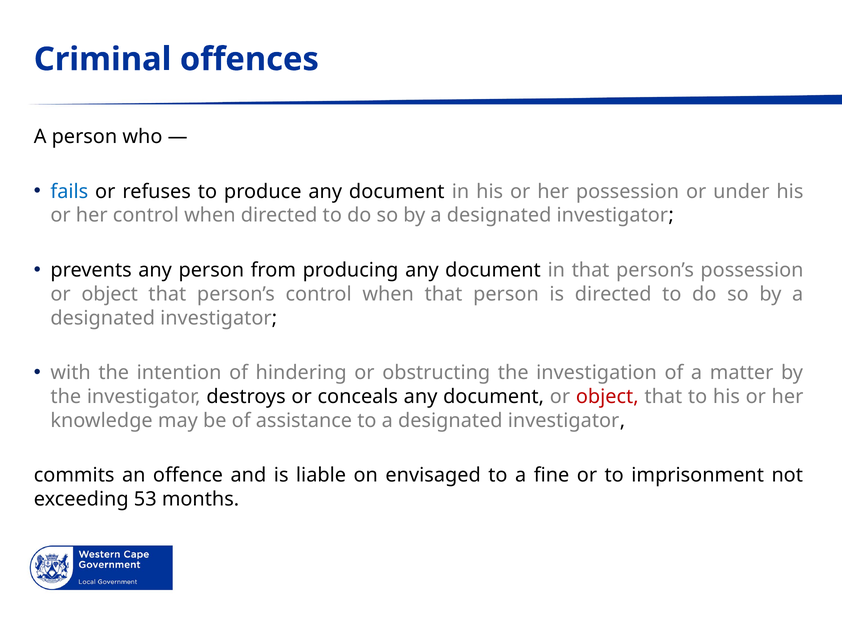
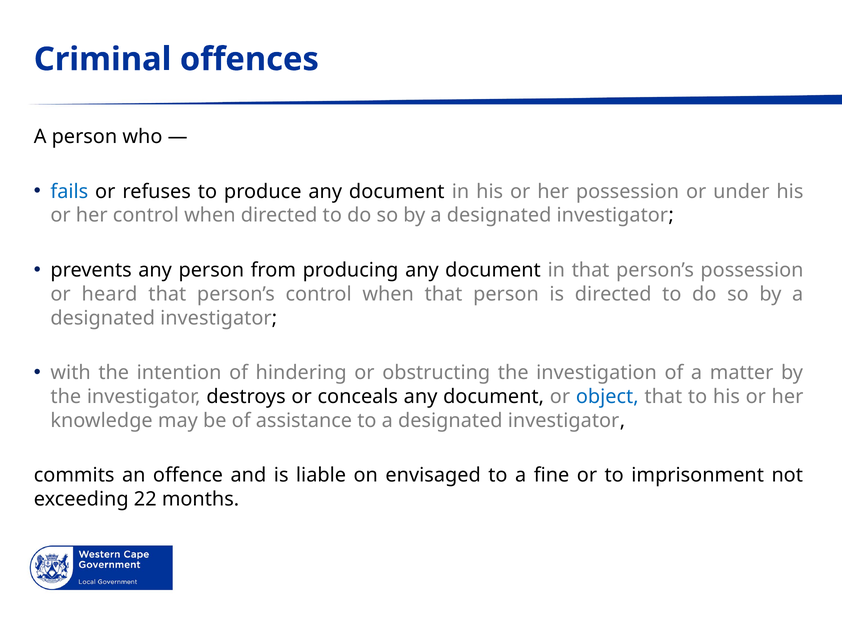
object: object -> heard (109, 294)
object colour: red -> blue (607, 396)
53: 53 -> 22 (145, 499)
